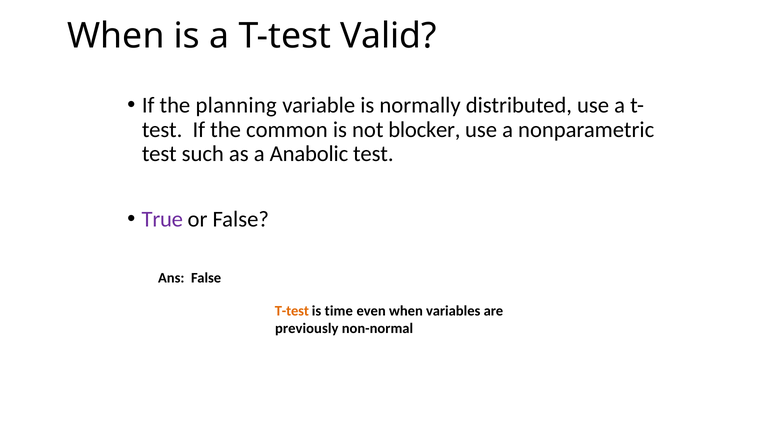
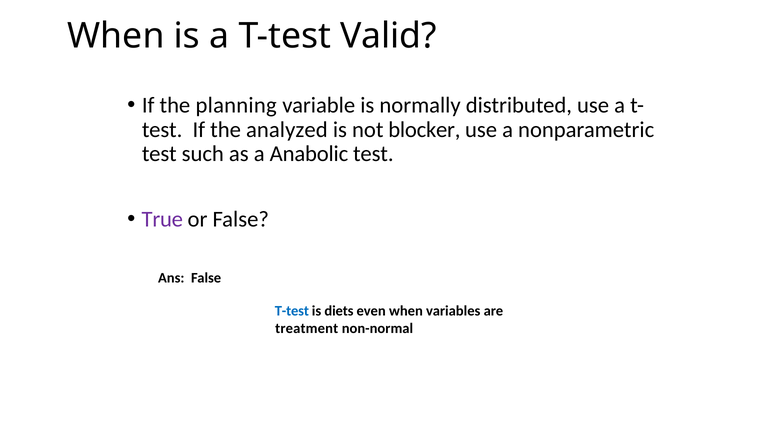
common: common -> analyzed (287, 130)
T-test colour: orange -> blue (292, 311)
time: time -> diets (339, 311)
previously: previously -> treatment (307, 328)
